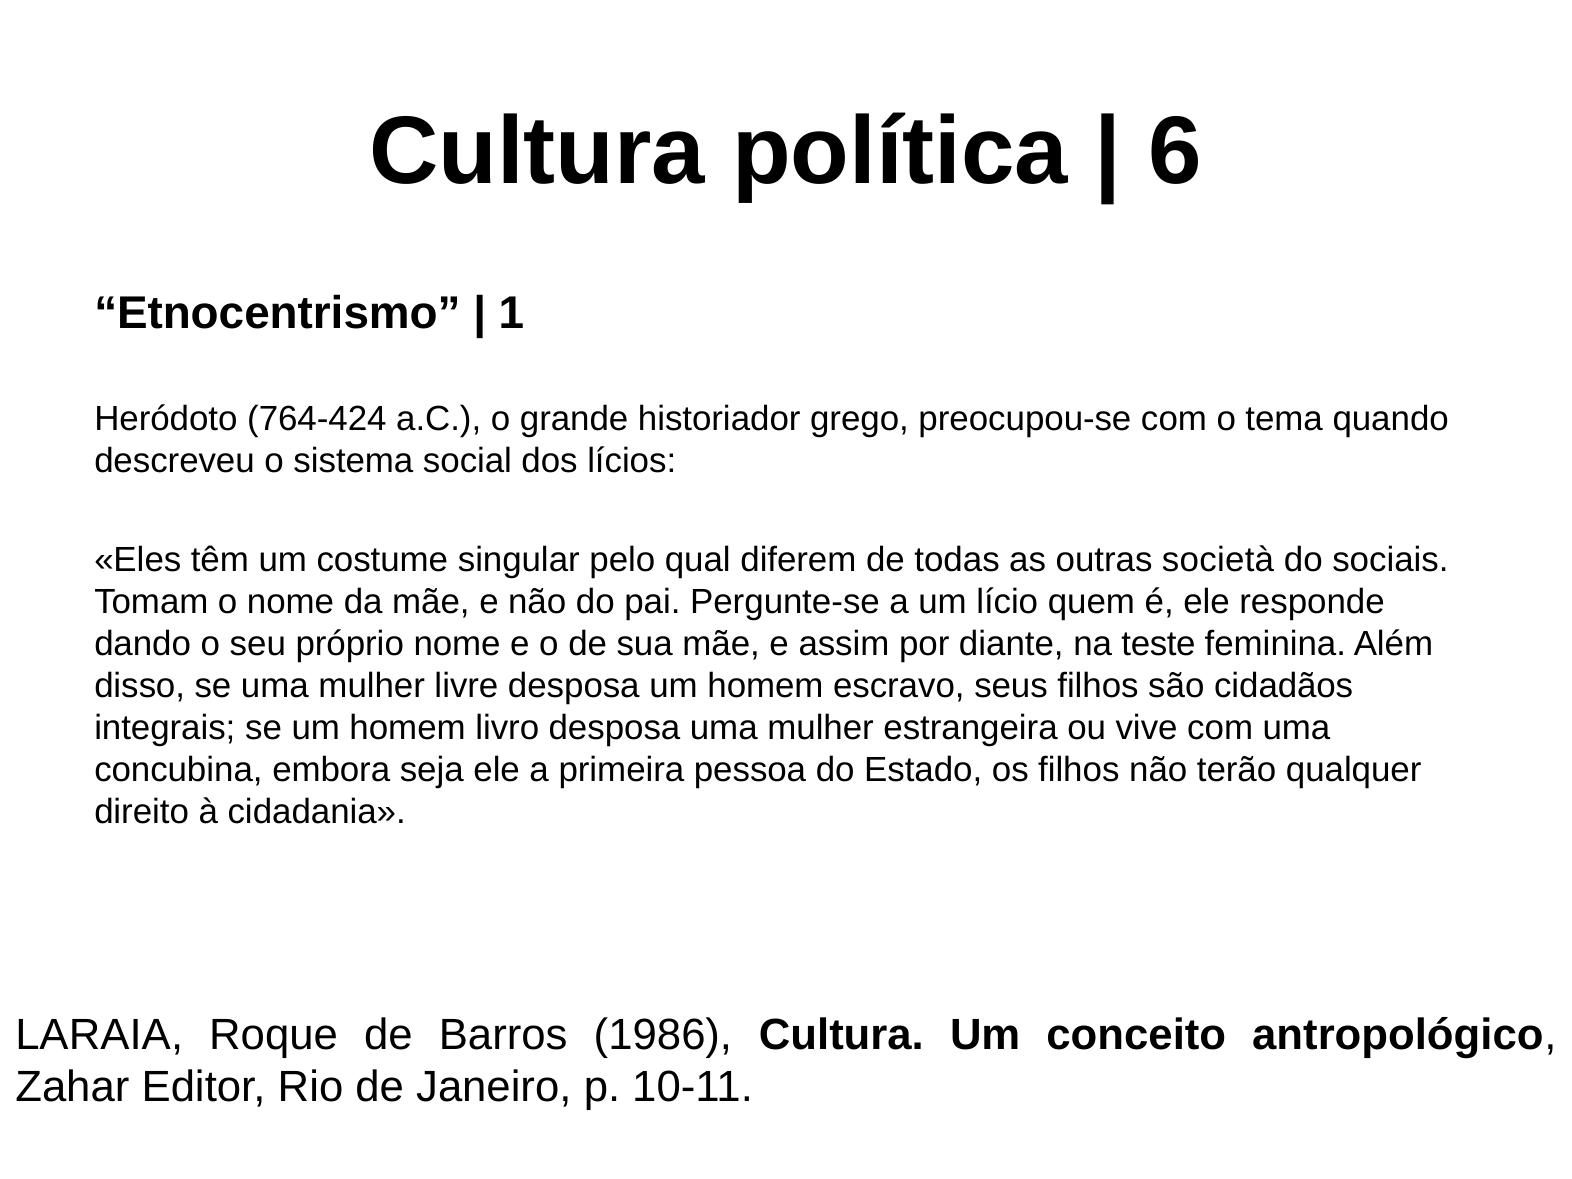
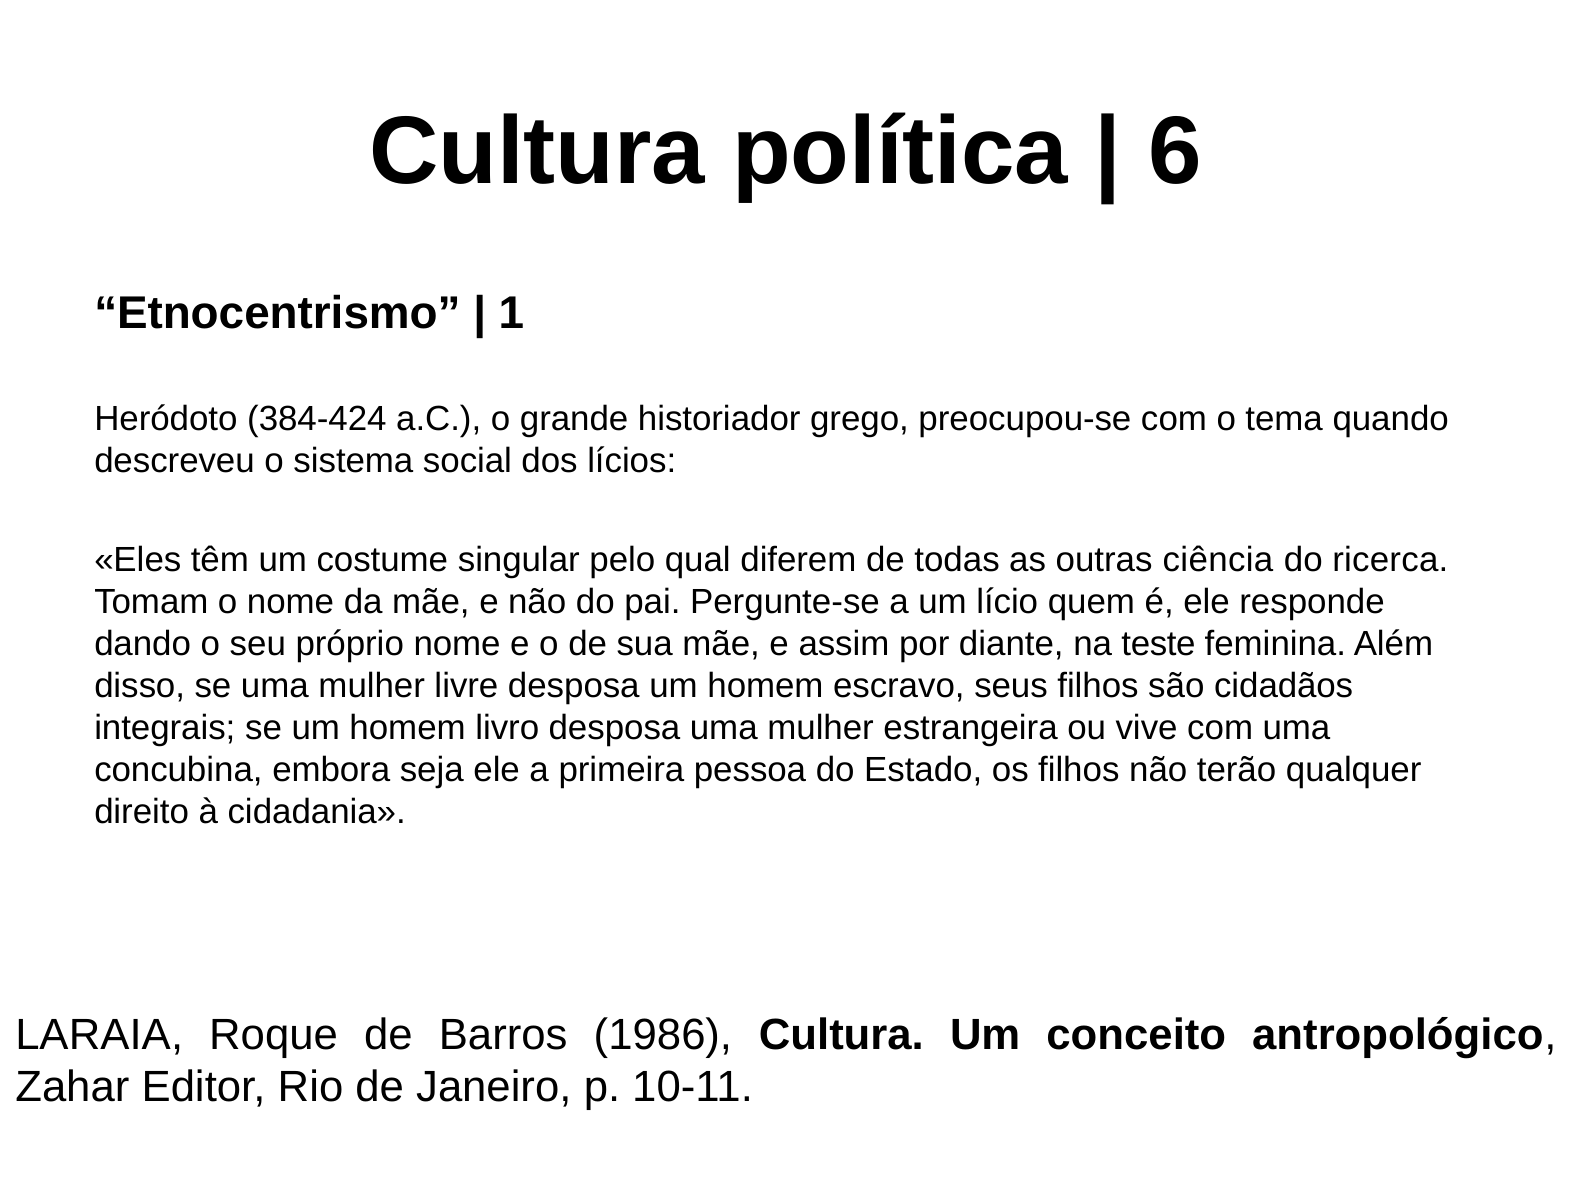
764-424: 764-424 -> 384-424 (317, 419)
società: società -> ciência (1218, 560)
sociais: sociais -> ricerca (1390, 560)
